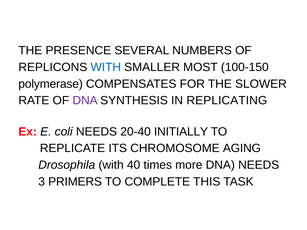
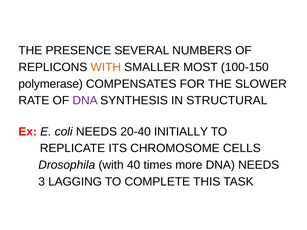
WITH colour: blue -> orange (106, 67)
REPLICATING: REPLICATING -> STRUCTURAL (227, 101)
AGING: AGING -> CELLS (242, 148)
PRIMERS: PRIMERS -> LAGGING (75, 182)
